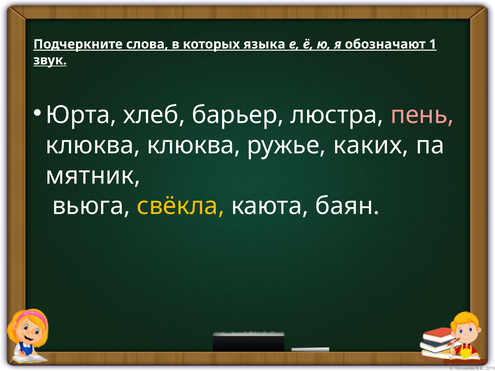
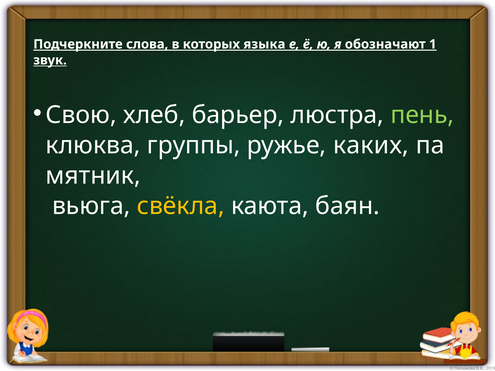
Юрта: Юрта -> Свою (81, 115)
пень colour: pink -> light green (422, 115)
клюква клюква: клюква -> группы (194, 145)
